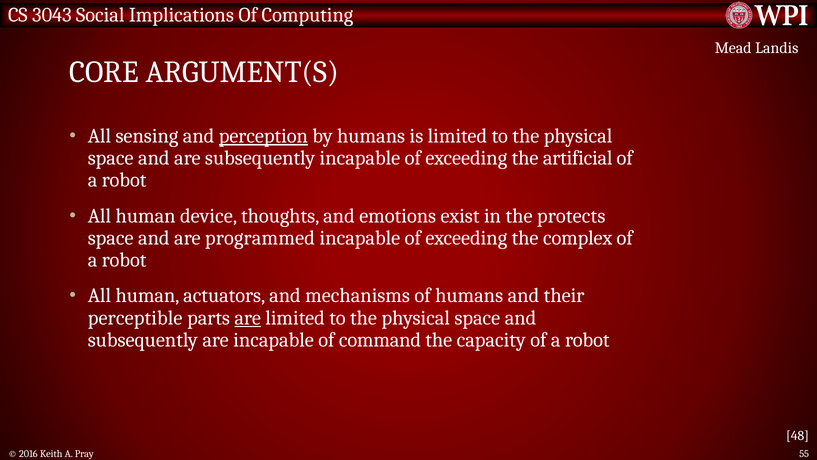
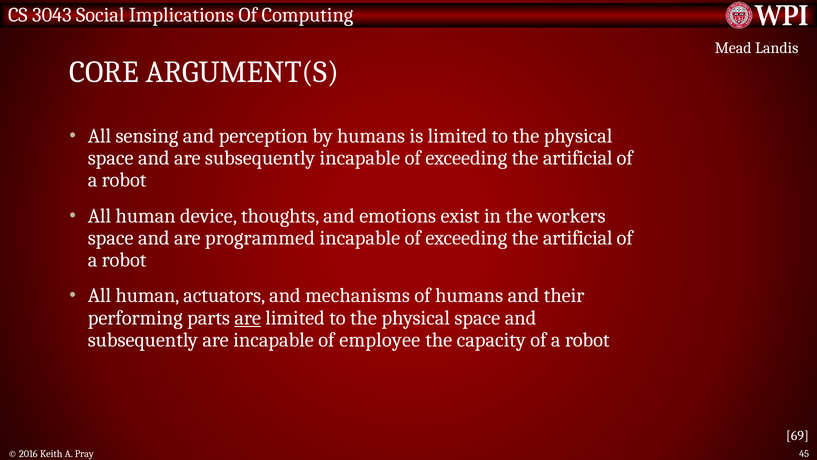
perception underline: present -> none (263, 136)
protects: protects -> workers (571, 216)
complex: complex -> artificial (578, 238)
perceptible: perceptible -> performing (135, 318)
command: command -> employee (380, 340)
48: 48 -> 69 (797, 435)
55: 55 -> 45 (804, 454)
